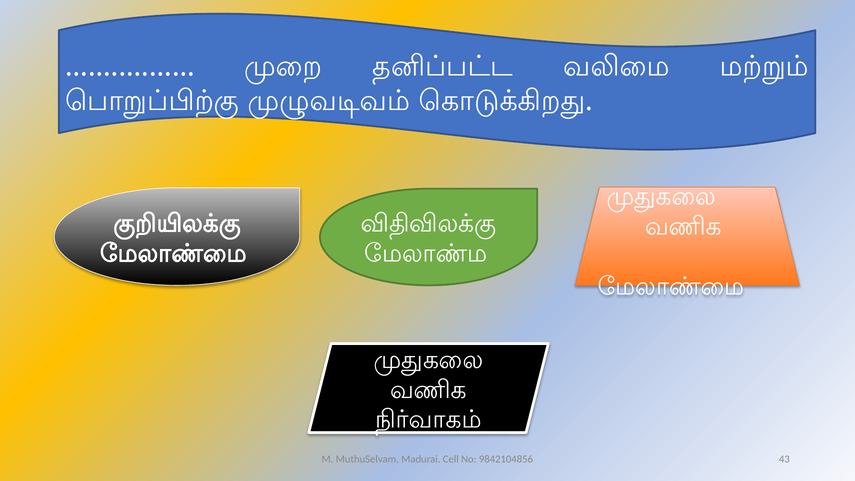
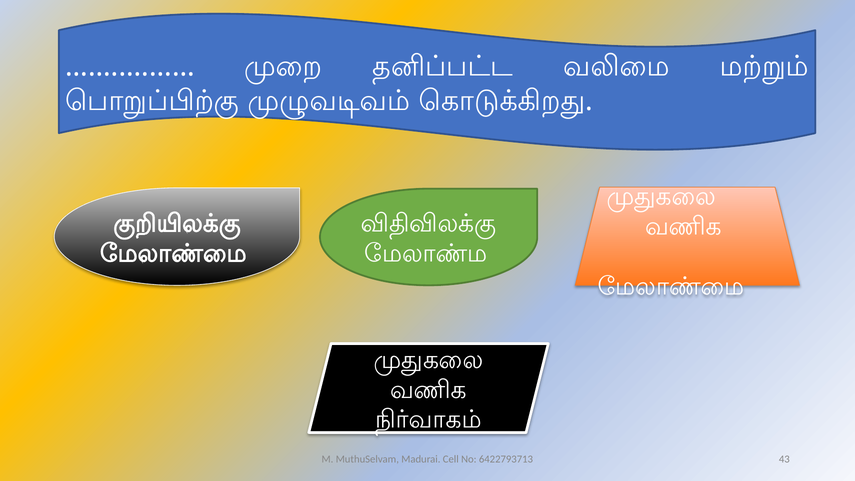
9842104856: 9842104856 -> 6422793713 (506, 459)
